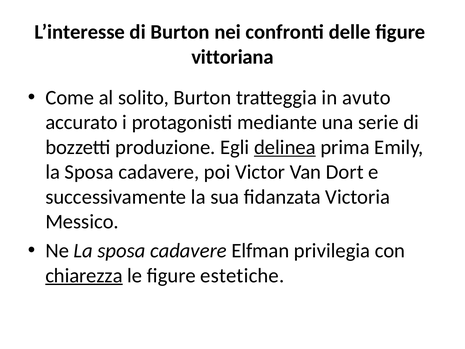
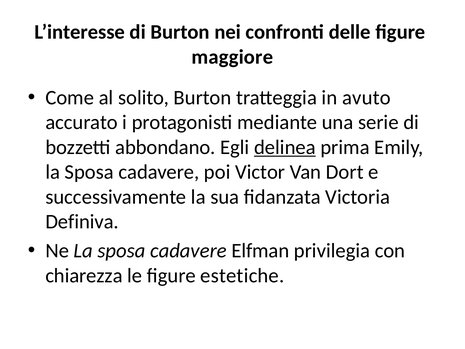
vittoriana: vittoriana -> maggiore (232, 57)
produzione: produzione -> abbondano (165, 147)
Messico: Messico -> Definiva (82, 222)
chiarezza underline: present -> none (84, 275)
